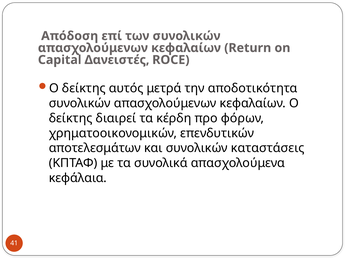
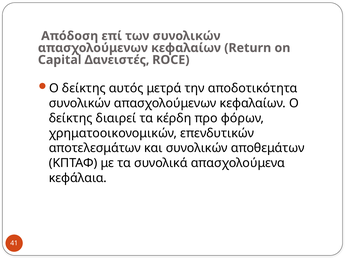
καταστάσεις: καταστάσεις -> αποθεμάτων (268, 148)
